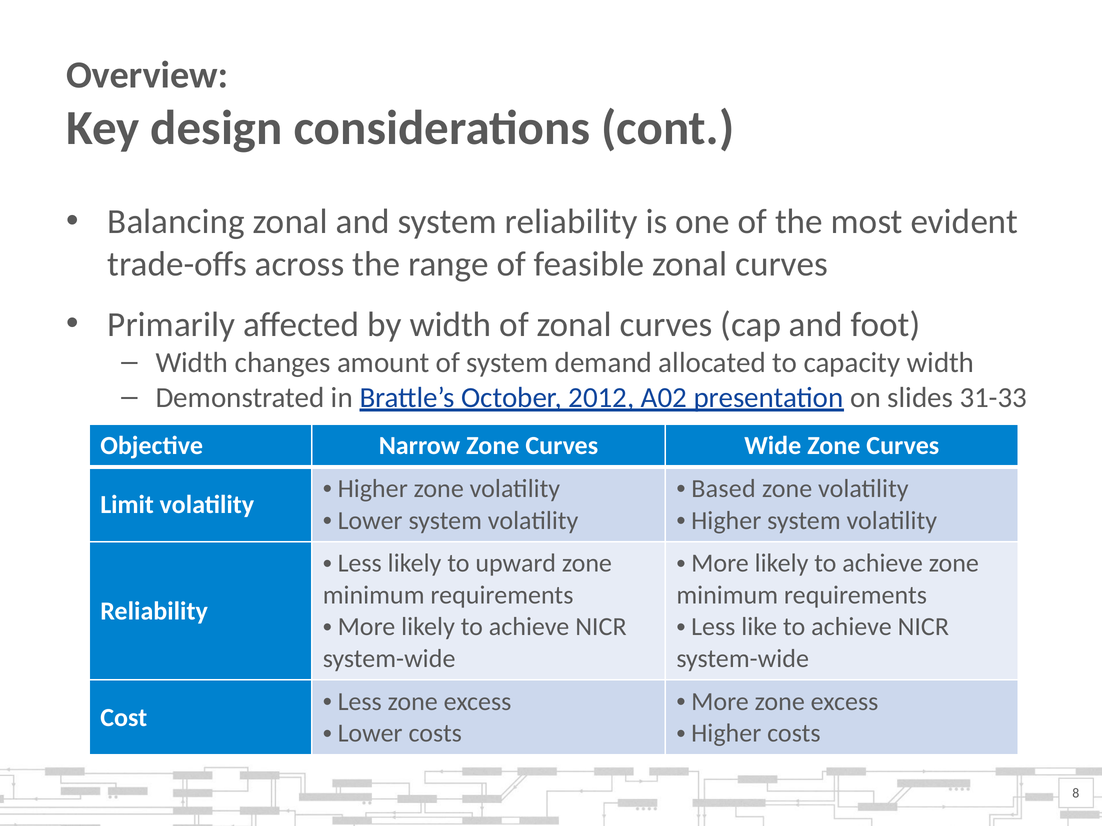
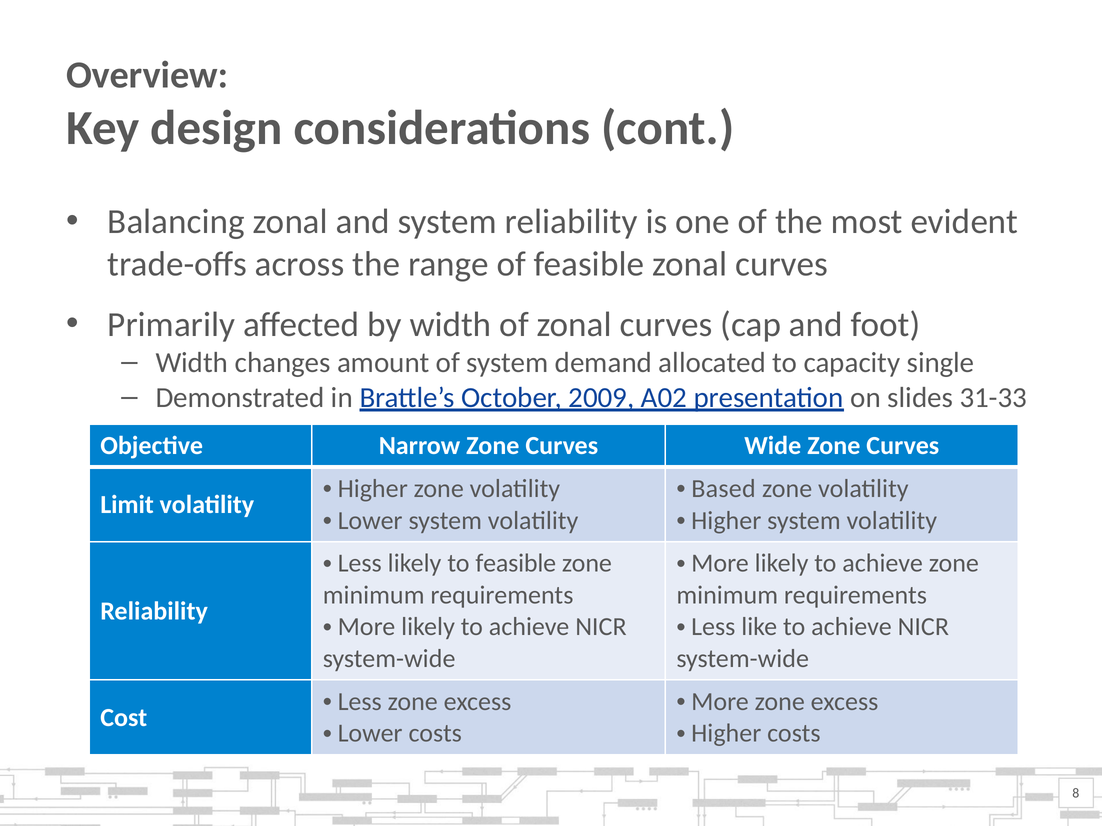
capacity width: width -> single (940, 363)
2012: 2012 -> 2009 (601, 398)
to upward: upward -> feasible (516, 564)
